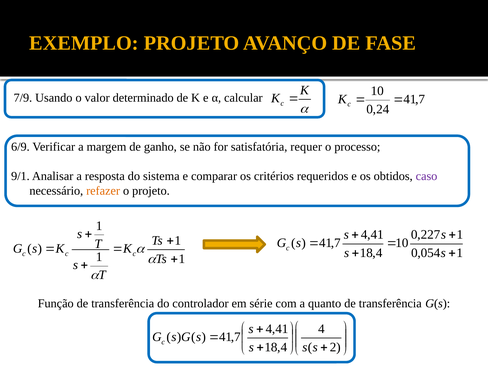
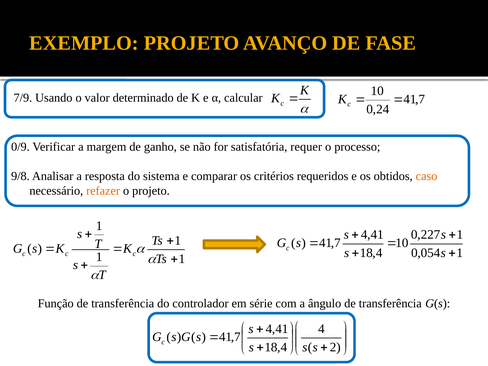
6/9: 6/9 -> 0/9 (20, 147)
9/1: 9/1 -> 9/8 (20, 176)
caso colour: purple -> orange (427, 176)
quanto: quanto -> ângulo (325, 303)
